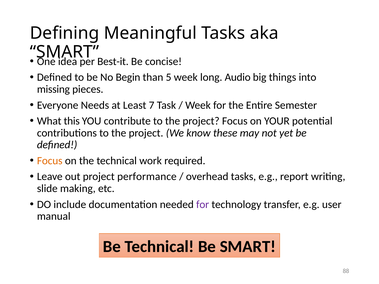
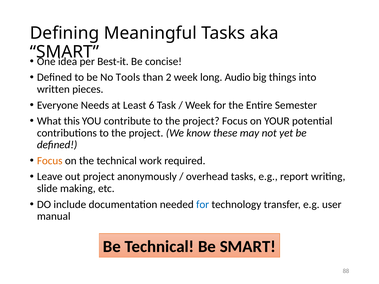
Begin: Begin -> Tools (128, 77)
5: 5 -> 2 (169, 77)
missing: missing -> written (53, 89)
7: 7 -> 6 (152, 105)
performance: performance -> anonymously (147, 177)
for colour: purple -> blue (203, 205)
